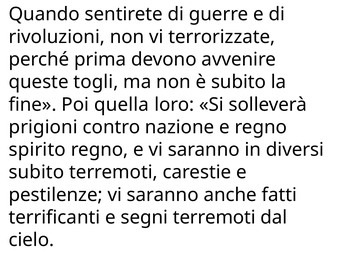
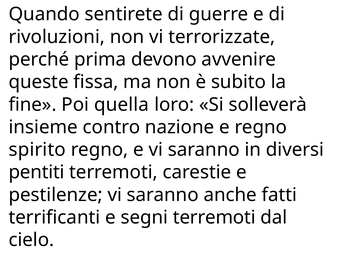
togli: togli -> fissa (96, 82)
prigioni: prigioni -> insieme (43, 127)
subito: subito -> pentiti (37, 172)
